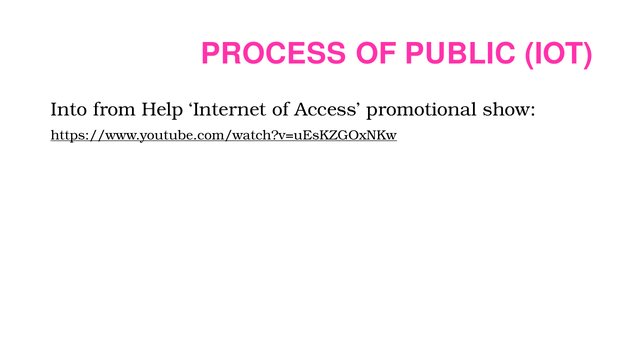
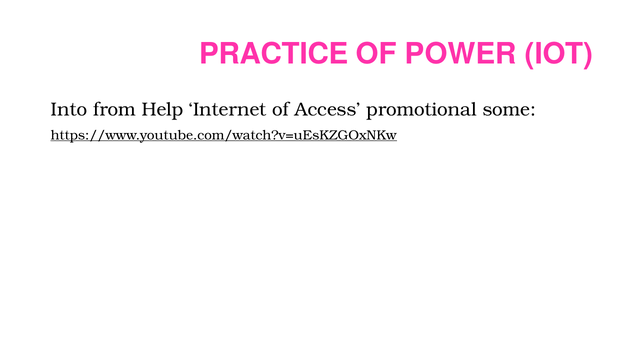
PROCESS: PROCESS -> PRACTICE (274, 54)
PUBLIC: PUBLIC -> POWER (461, 54)
show: show -> some (509, 110)
